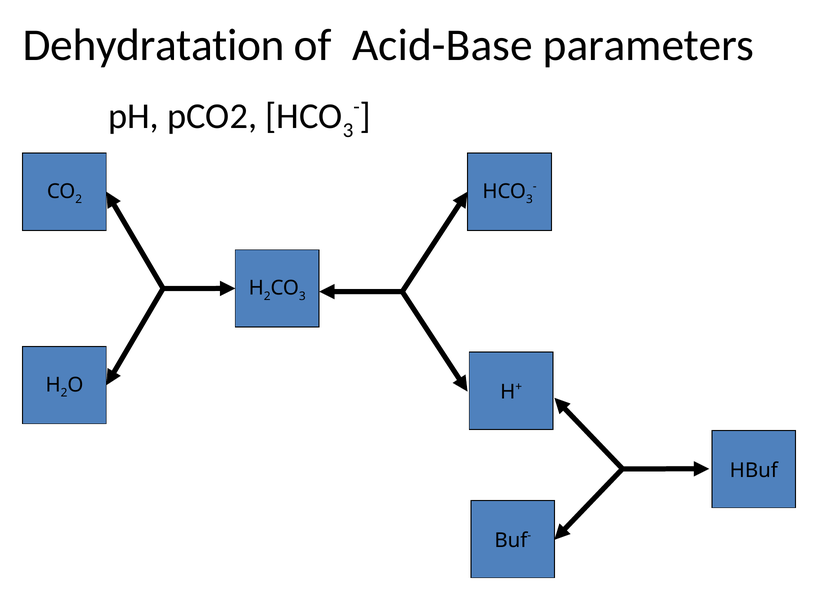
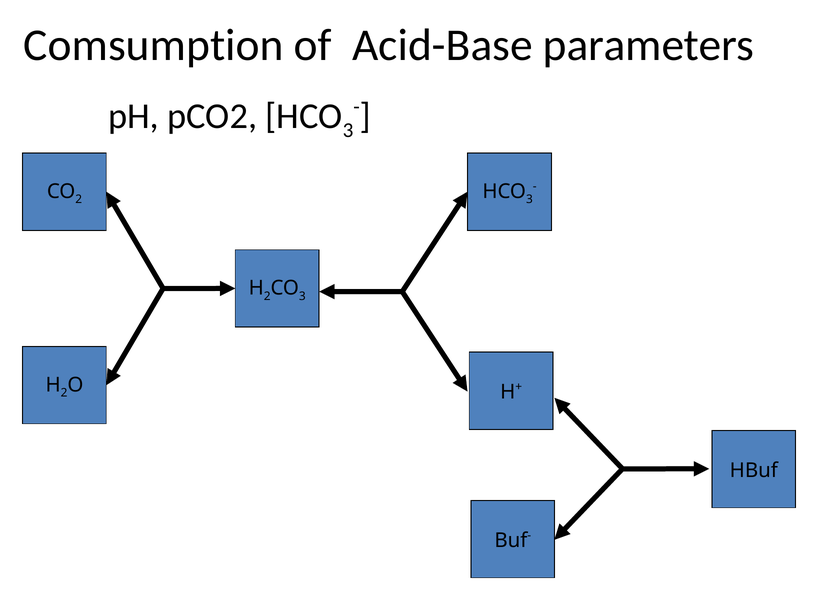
Dehydratation: Dehydratation -> Comsumption (154, 45)
